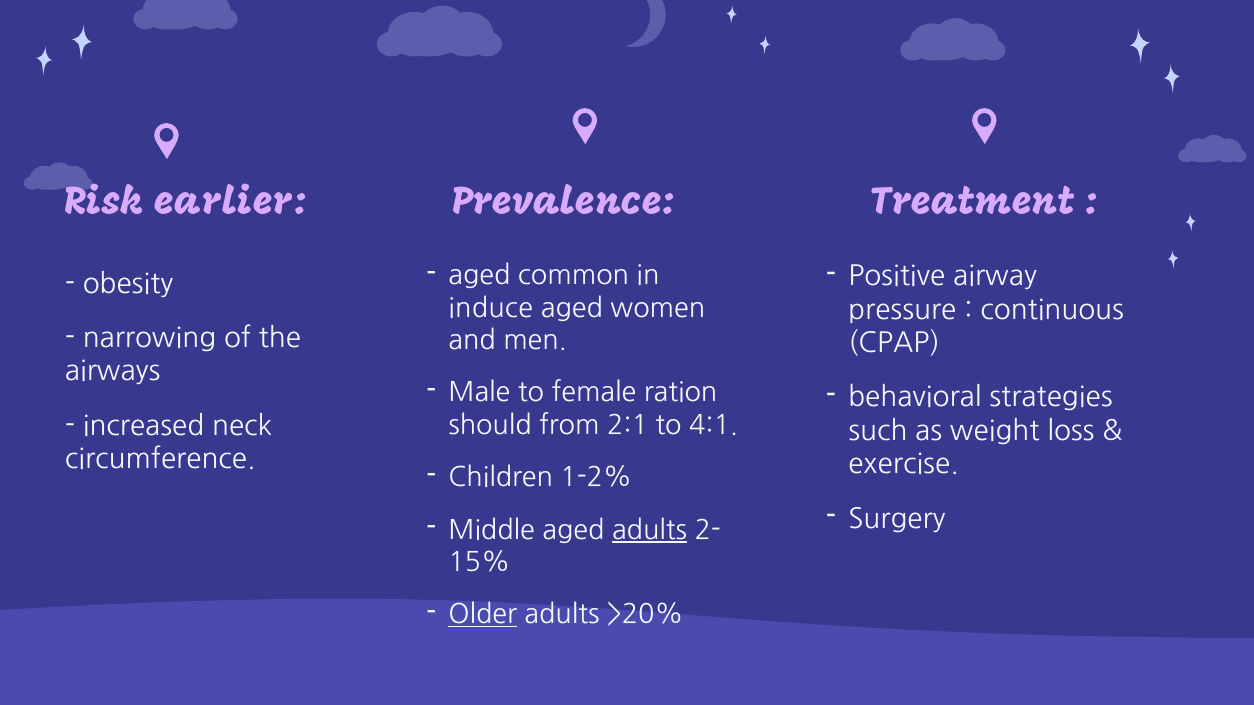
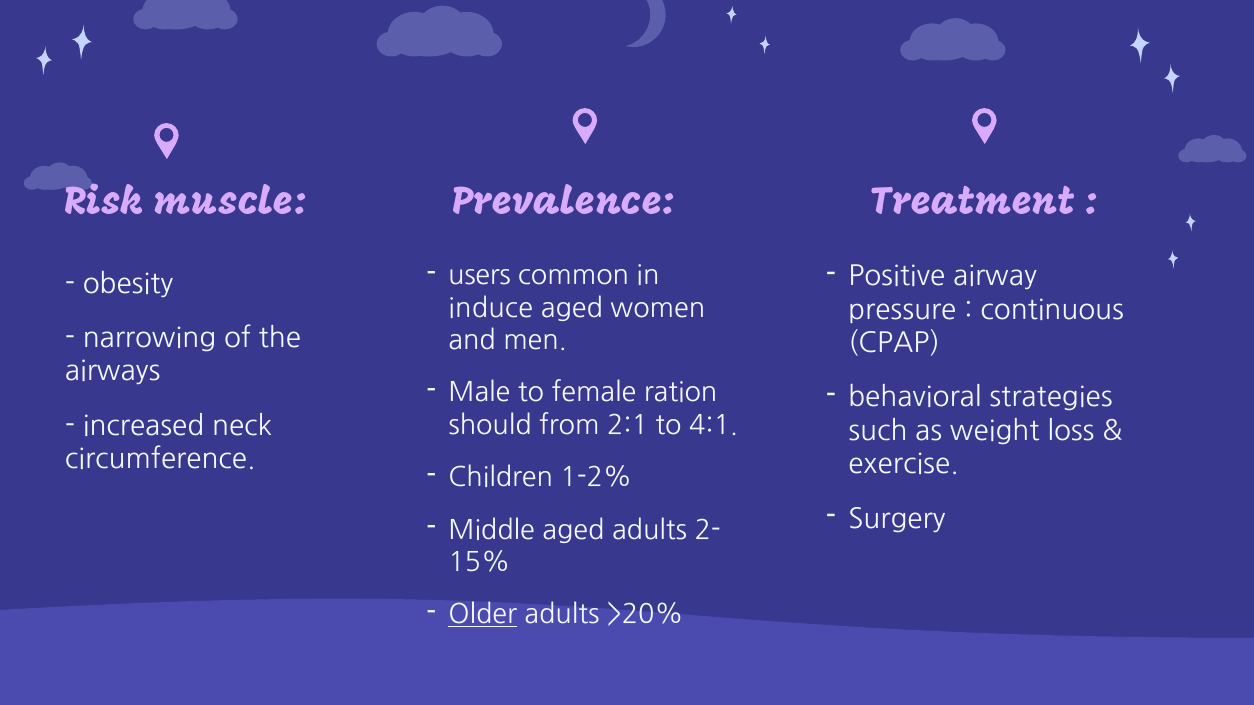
earlier: earlier -> muscle (231, 202)
aged: aged -> users (480, 276)
adults underline: present -> none (650, 531)
